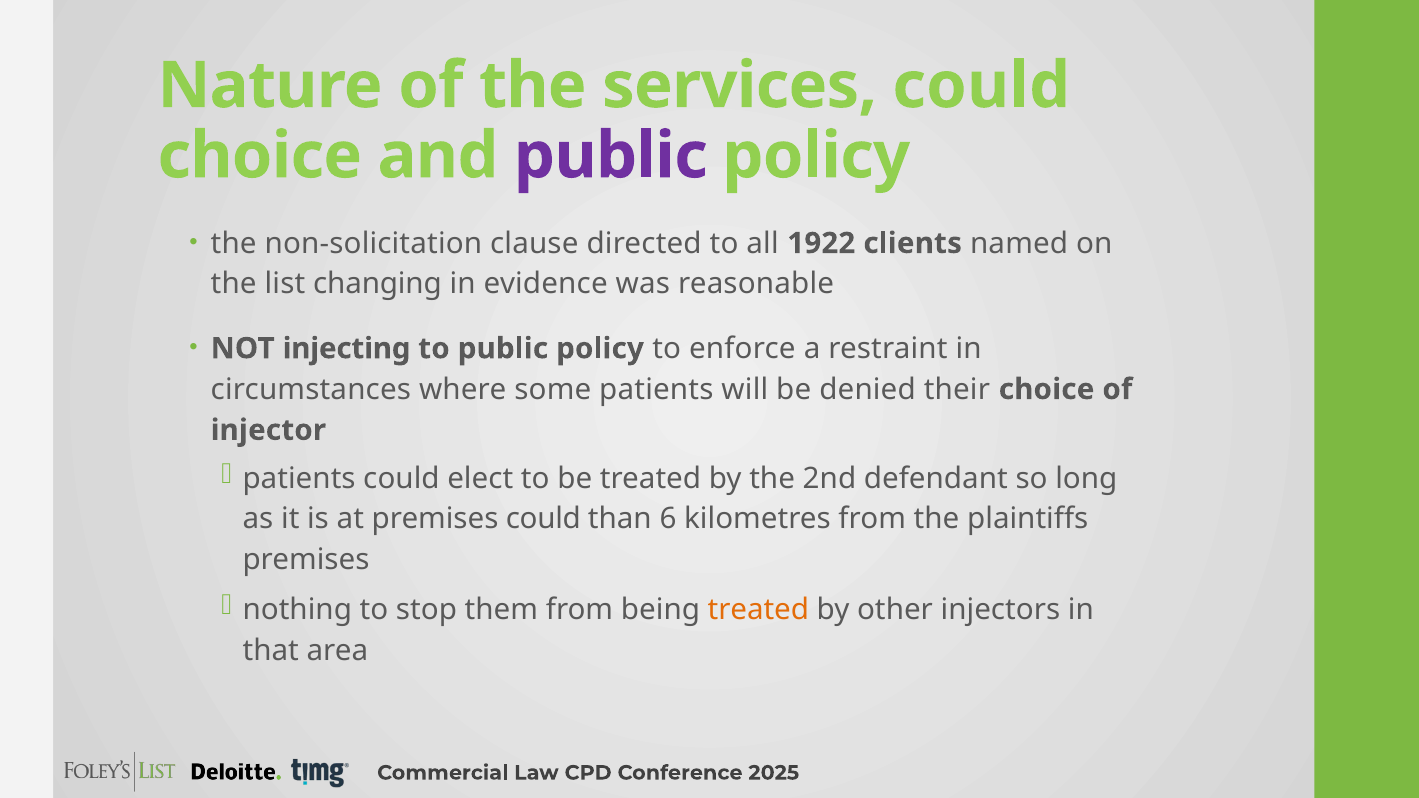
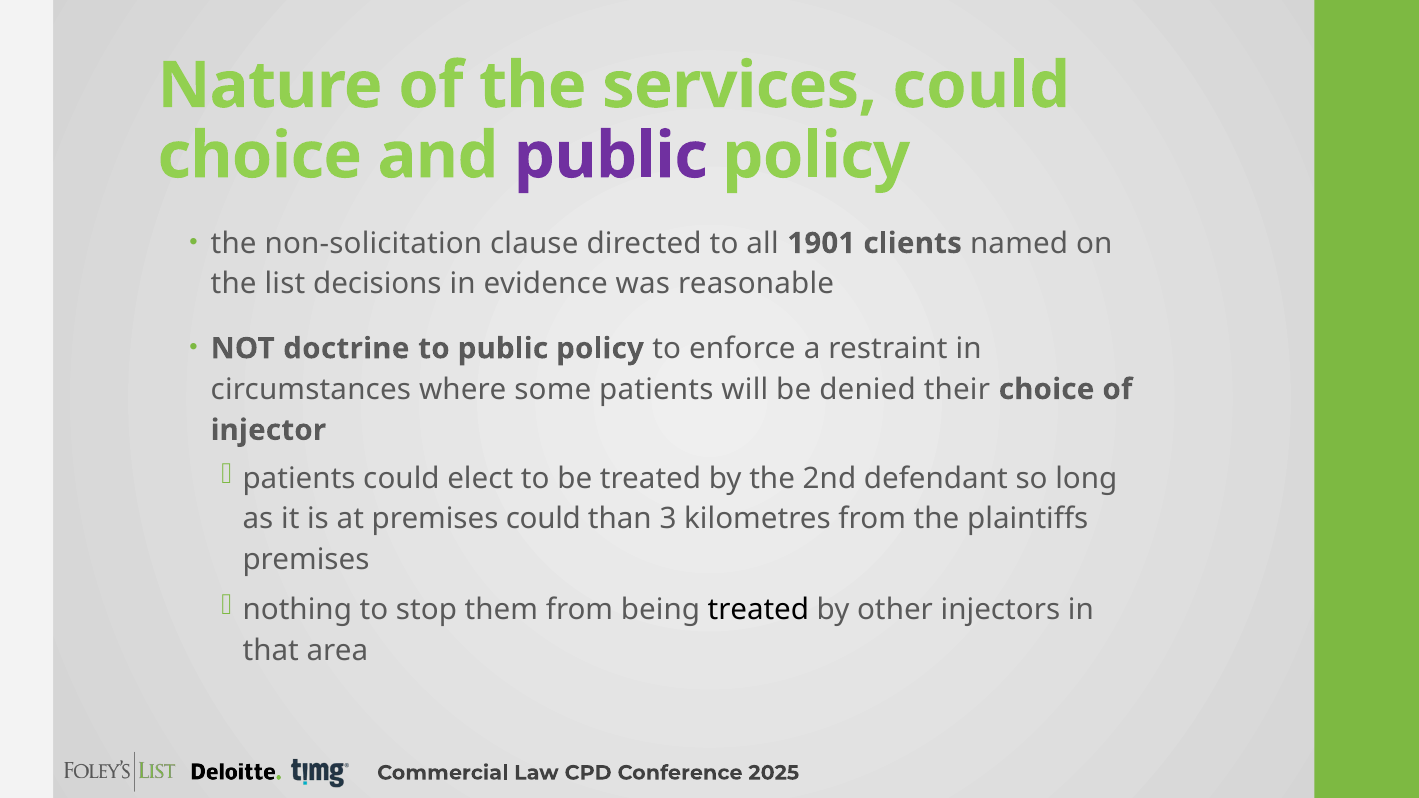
1922: 1922 -> 1901 (821, 243)
changing: changing -> decisions (377, 284)
injecting: injecting -> doctrine (346, 349)
6: 6 -> 3 (668, 519)
treated colour: orange -> black (758, 610)
